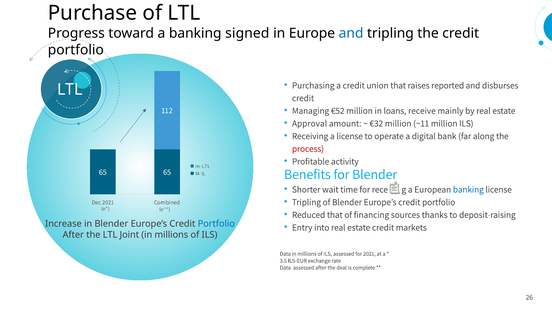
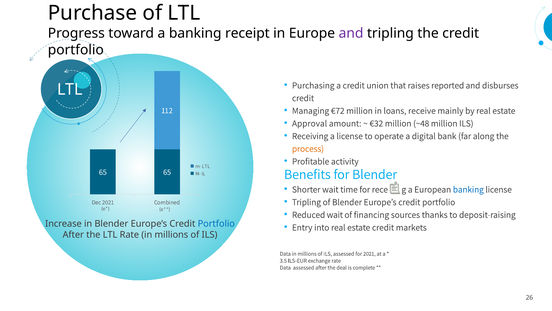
signed: signed -> receipt (247, 33)
and colour: blue -> purple (351, 33)
€52: €52 -> €72 (338, 111)
~11: ~11 -> ~48 (421, 123)
process colour: red -> orange (308, 149)
Reduced that: that -> wait (335, 214)
LTL Joint: Joint -> Rate (129, 234)
